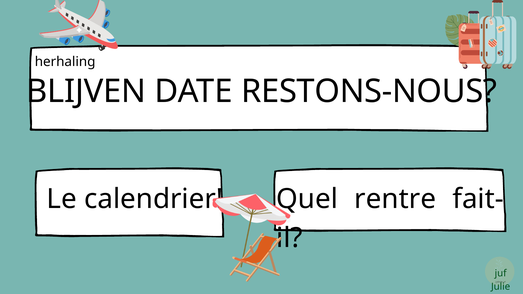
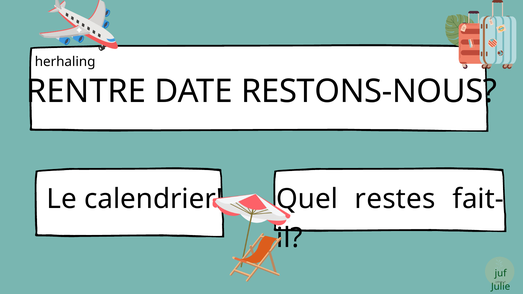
BLIJVEN: BLIJVEN -> RENTRE (86, 91)
rentre: rentre -> restes (395, 199)
